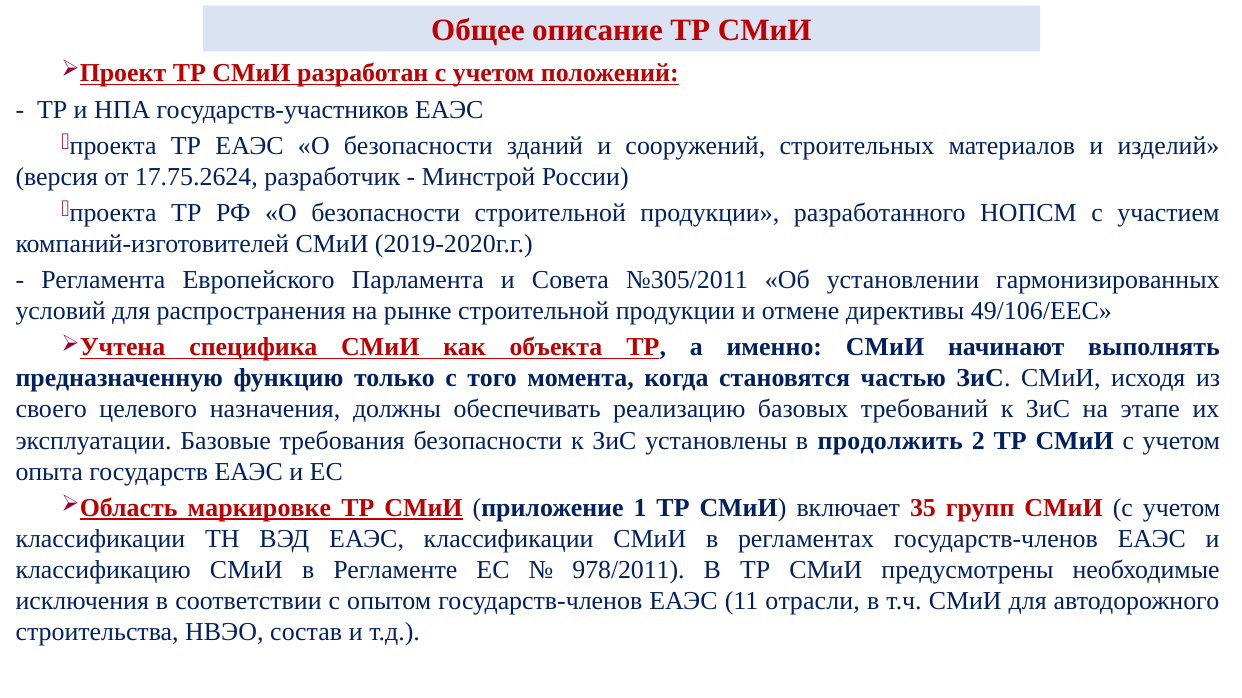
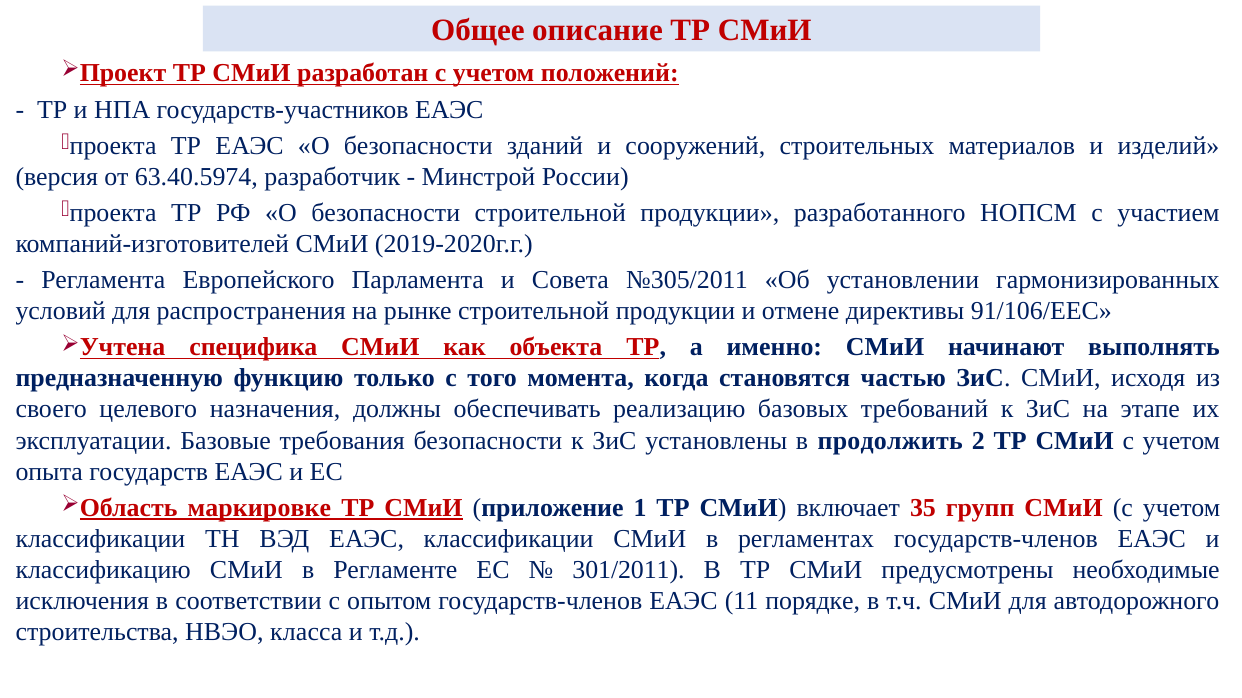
17.75.2624: 17.75.2624 -> 63.40.5974 (196, 177)
49/106/EEC: 49/106/EEC -> 91/106/EEC (1041, 311)
978/2011: 978/2011 -> 301/2011 (629, 570)
отрасли: отрасли -> порядке (813, 601)
состав: состав -> класса (306, 632)
